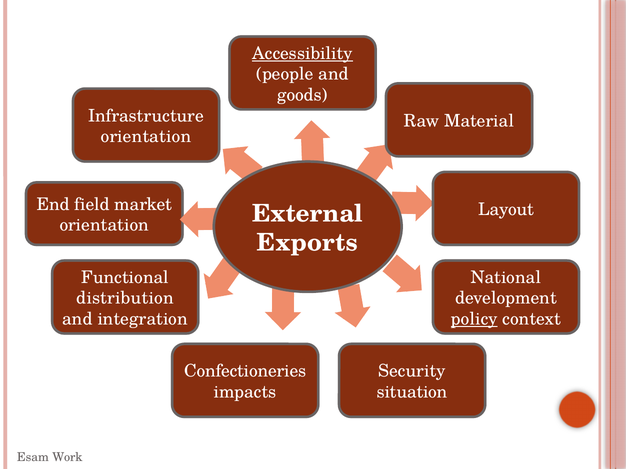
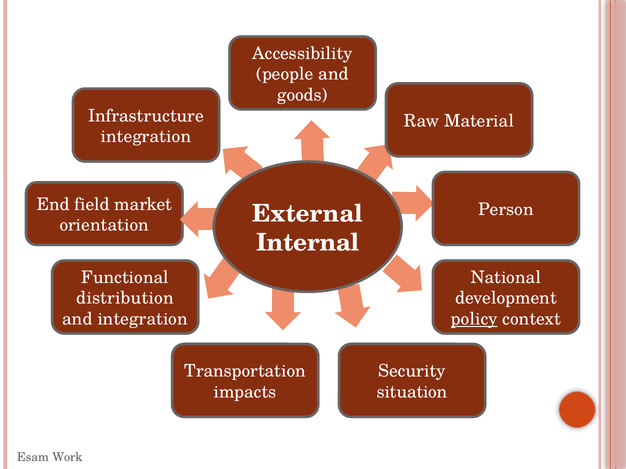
Accessibility underline: present -> none (303, 53)
orientation: orientation -> integration (146, 137)
Layout: Layout -> Person (506, 210)
Exports: Exports -> Internal (308, 243)
Confectioneries: Confectioneries -> Transportation (245, 372)
